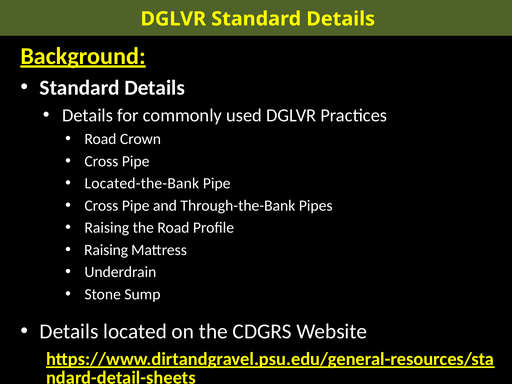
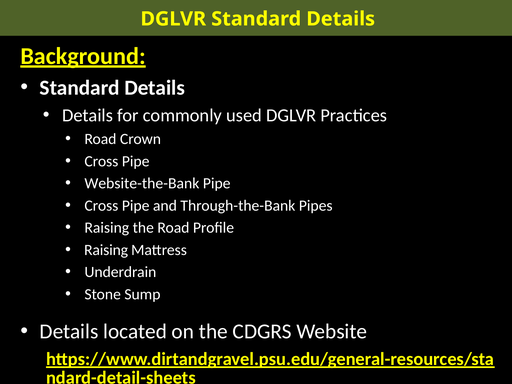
Located-the-Bank: Located-the-Bank -> Website-the-Bank (142, 183)
